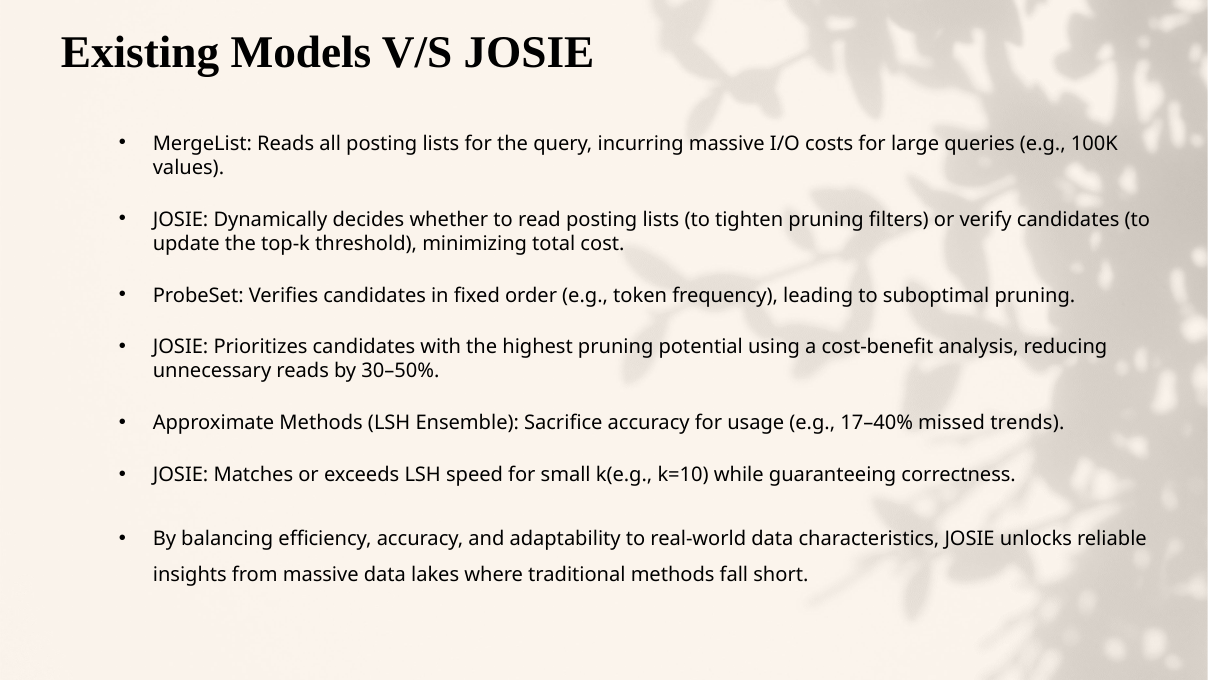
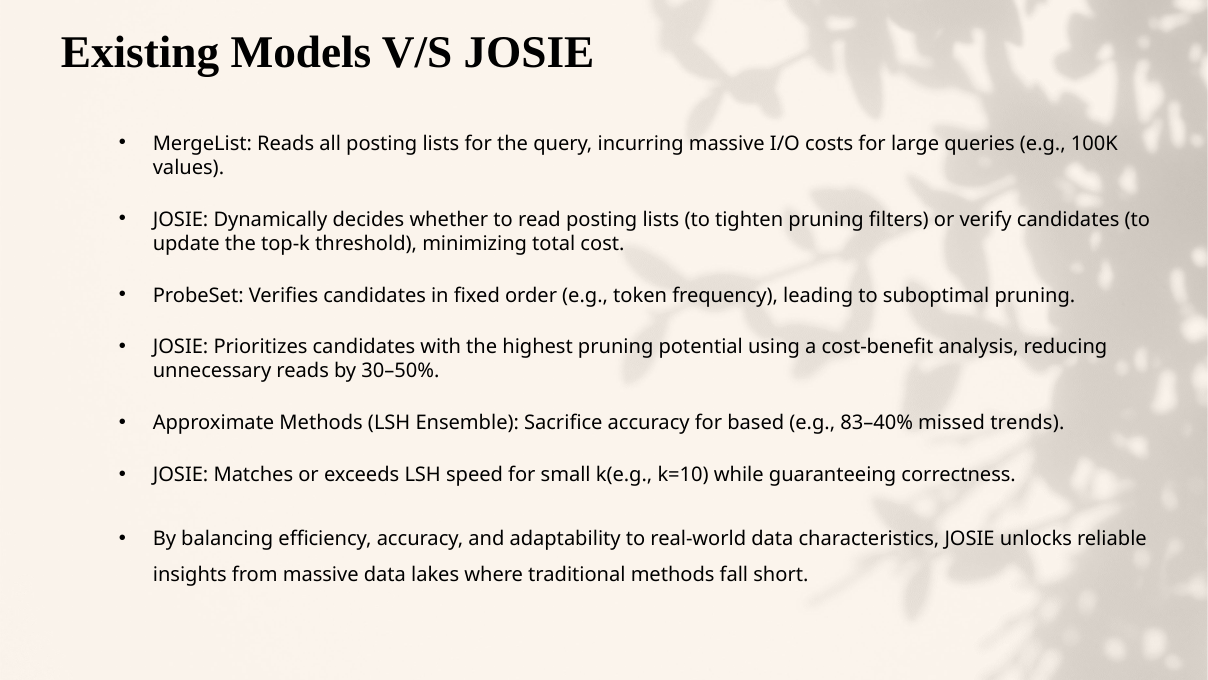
usage: usage -> based (756, 423)
17–40%: 17–40% -> 83–40% (877, 423)
